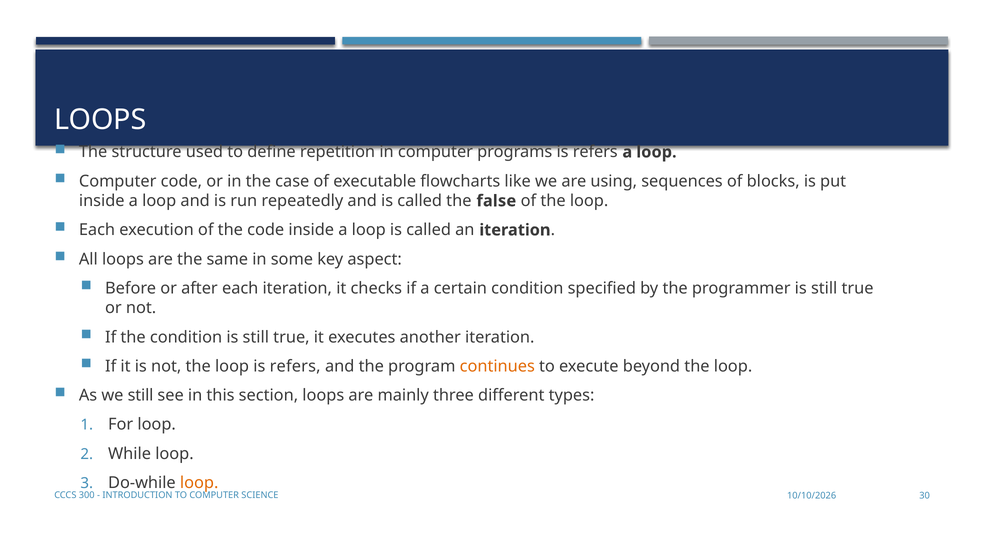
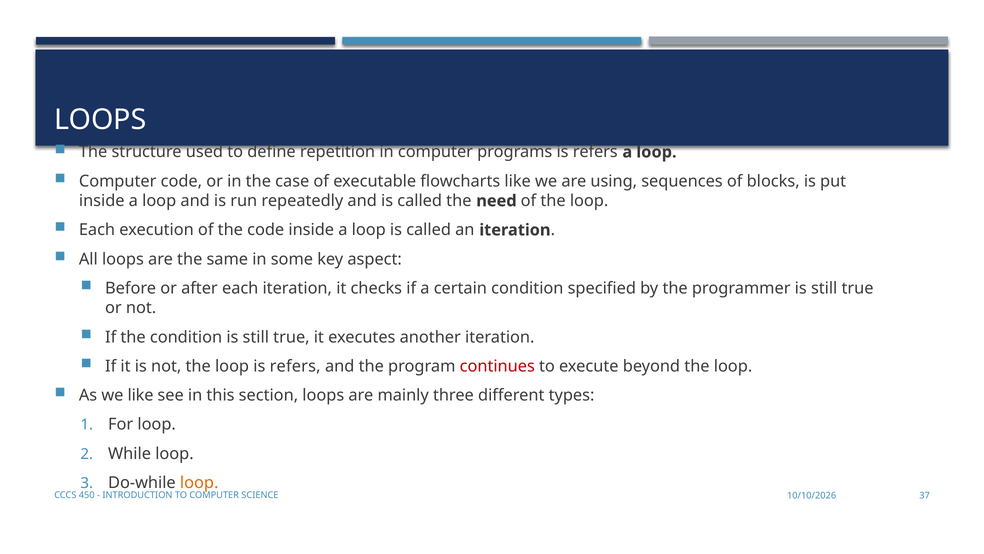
false: false -> need (496, 201)
continues colour: orange -> red (497, 366)
we still: still -> like (141, 395)
300: 300 -> 450 (87, 495)
30: 30 -> 37 (925, 495)
